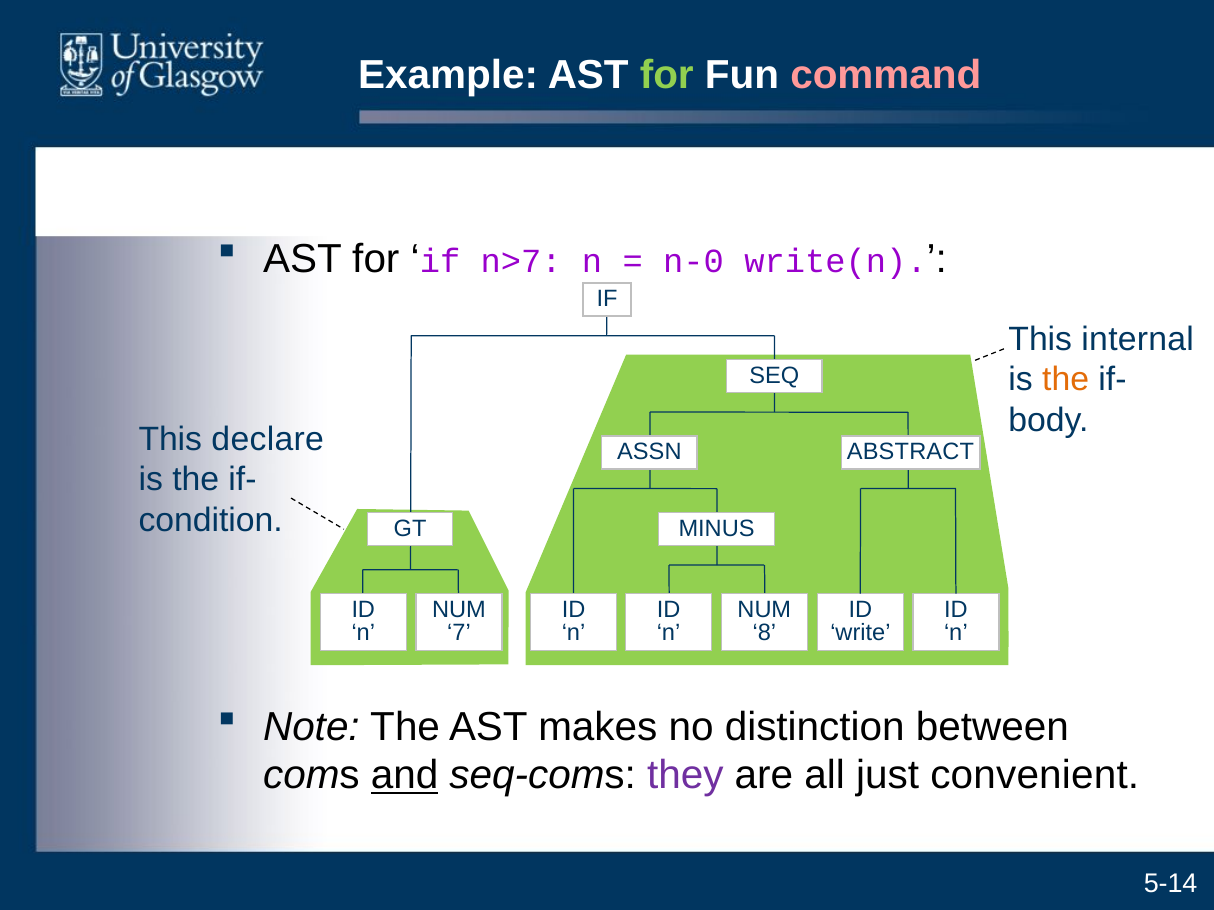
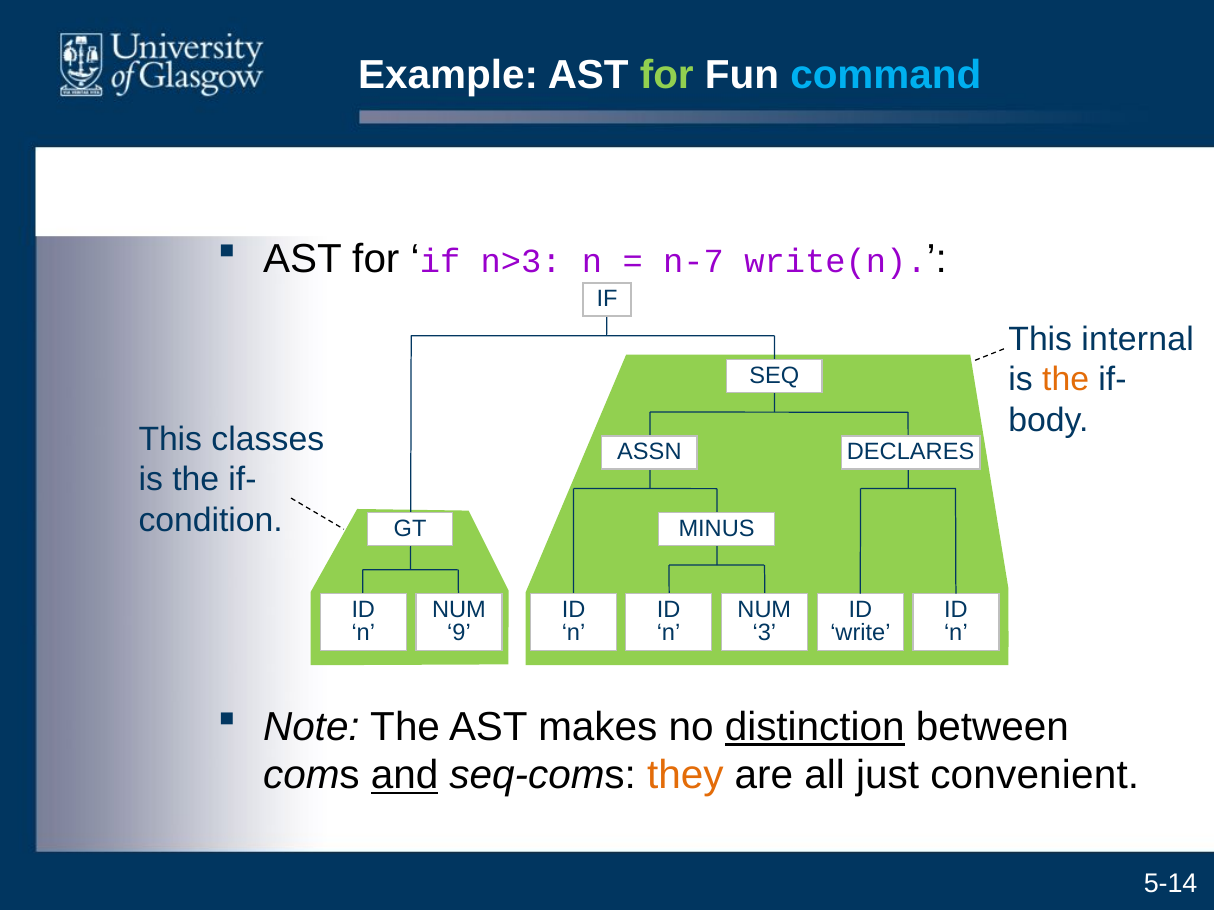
command colour: pink -> light blue (886, 76)
n>7: n>7 -> n>3 (521, 261)
n-0: n-0 -> n-7 (694, 261)
declare: declare -> classes (268, 440)
ABSTRACT: ABSTRACT -> DECLARES (911, 452)
7: 7 -> 9 (459, 633)
8: 8 -> 3 (764, 633)
distinction underline: none -> present (815, 727)
they colour: purple -> orange (685, 776)
